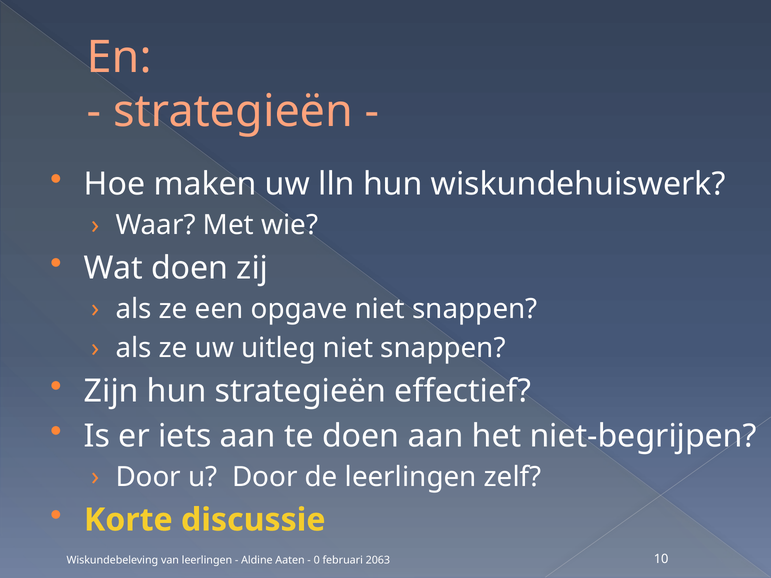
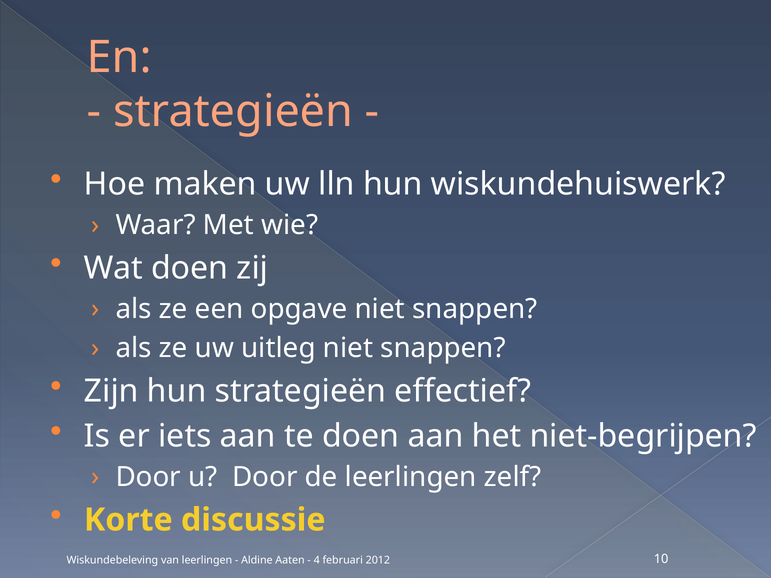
0: 0 -> 4 (317, 561)
2063: 2063 -> 2012 (378, 561)
